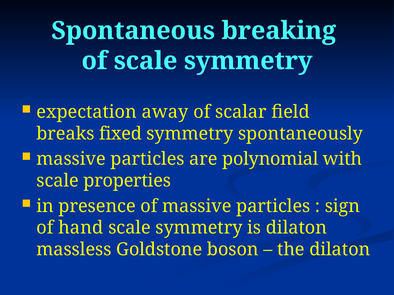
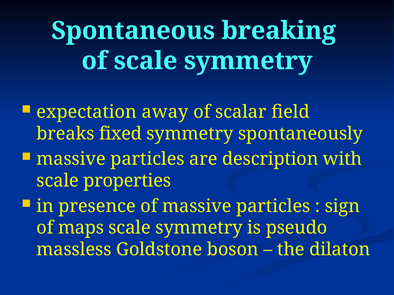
polynomial: polynomial -> description (270, 159)
hand: hand -> maps (81, 228)
is dilaton: dilaton -> pseudo (297, 228)
